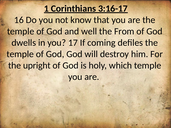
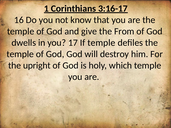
well: well -> give (89, 31)
If coming: coming -> temple (101, 43)
